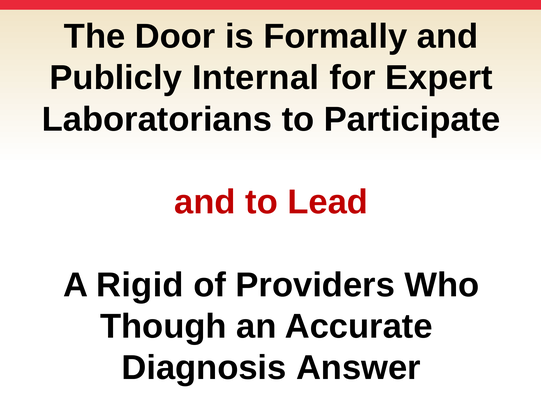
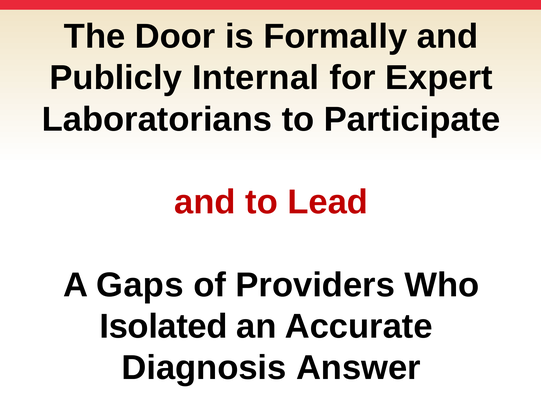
Rigid: Rigid -> Gaps (140, 286)
Though: Though -> Isolated (164, 327)
